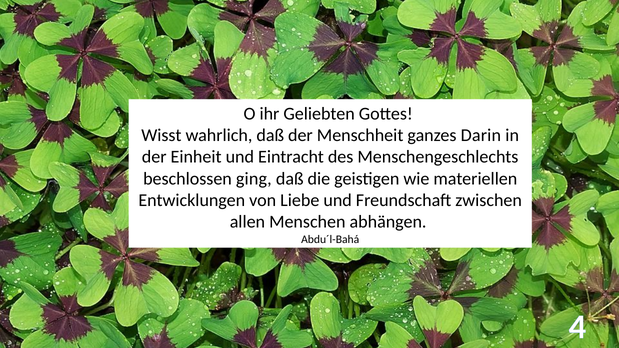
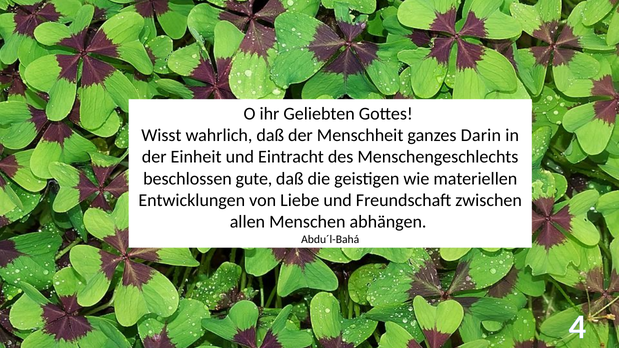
ging: ging -> gute (254, 179)
